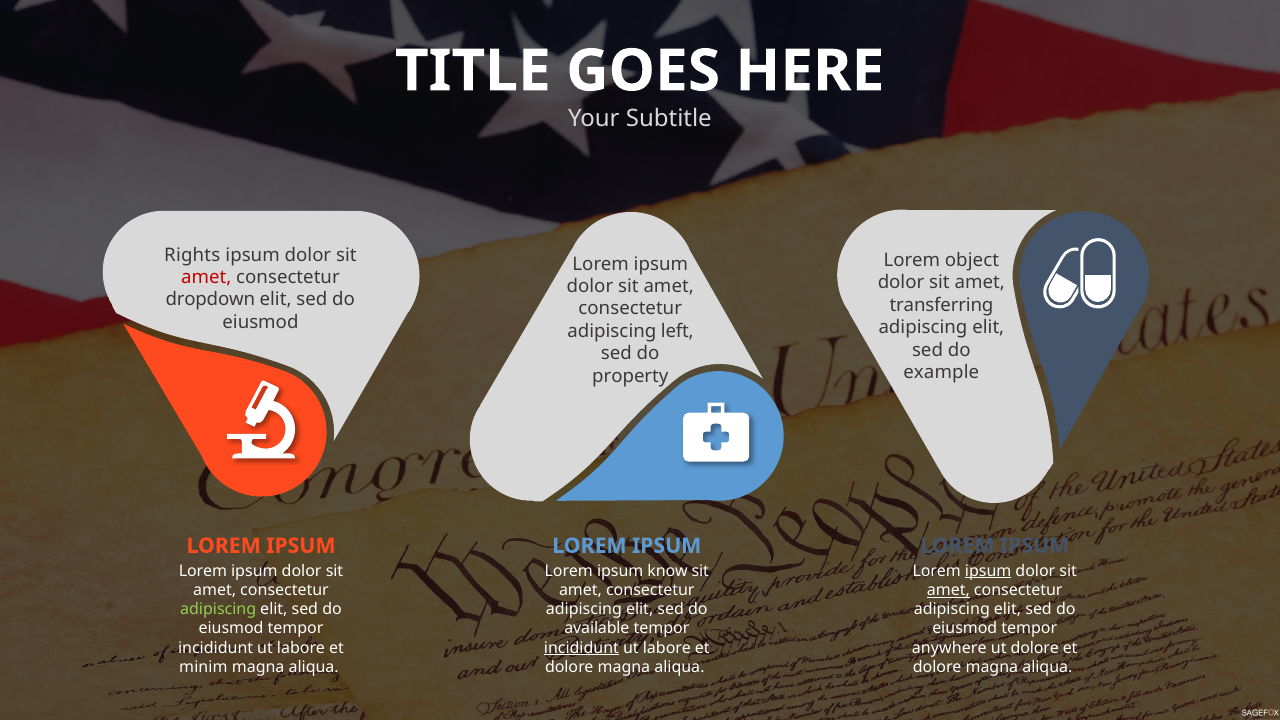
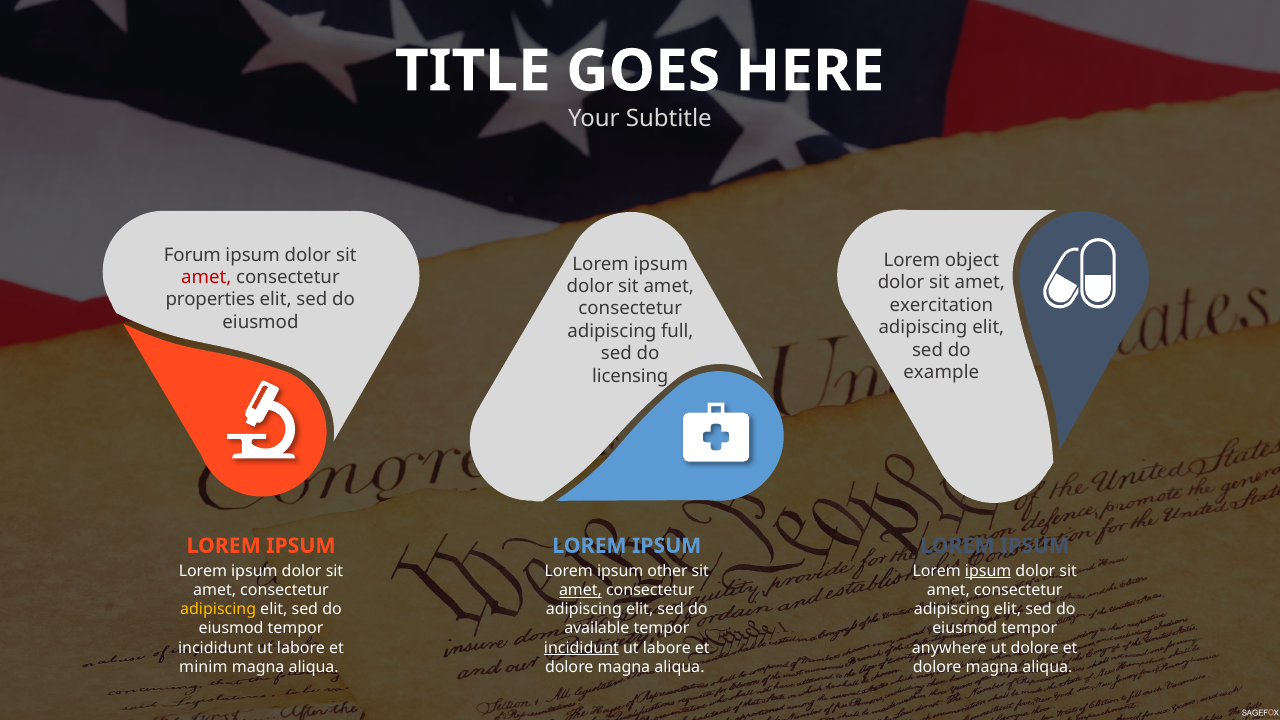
Rights: Rights -> Forum (192, 255)
dropdown: dropdown -> properties (210, 300)
transferring: transferring -> exercitation (941, 305)
left: left -> full (677, 331)
property: property -> licensing (630, 376)
know: know -> other (667, 571)
amet underline: none -> present (581, 590)
amet underline: present -> none (948, 590)
adipiscing colour: light green -> yellow (218, 609)
